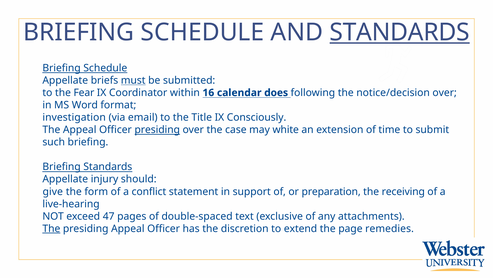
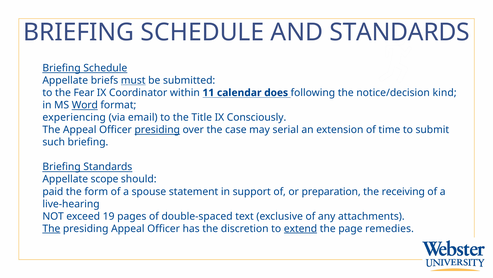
STANDARDS underline: present -> none (400, 32)
16: 16 -> 11 (208, 93)
notice/decision over: over -> kind (445, 93)
Word underline: none -> present (85, 105)
investigation: investigation -> experiencing (74, 117)
white: white -> serial (286, 129)
injury: injury -> scope (105, 179)
give: give -> paid (53, 191)
conflict: conflict -> spouse (149, 191)
47: 47 -> 19 (109, 216)
extend underline: none -> present (300, 228)
